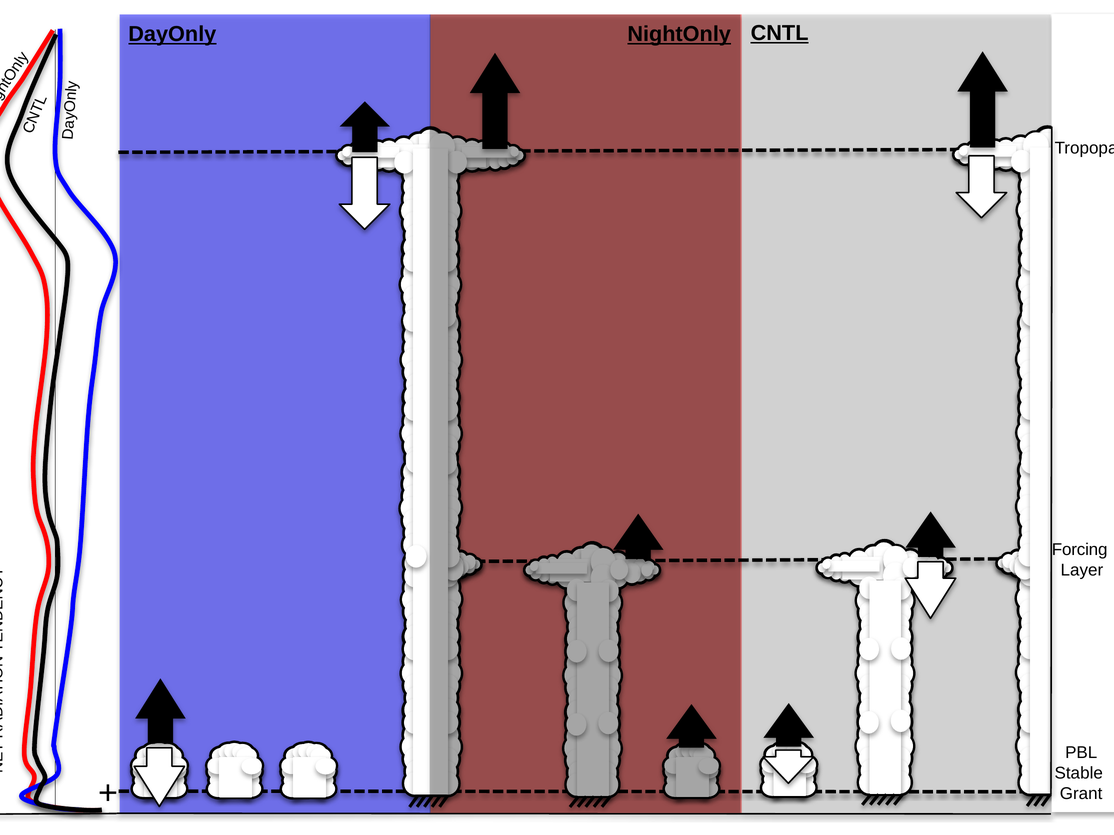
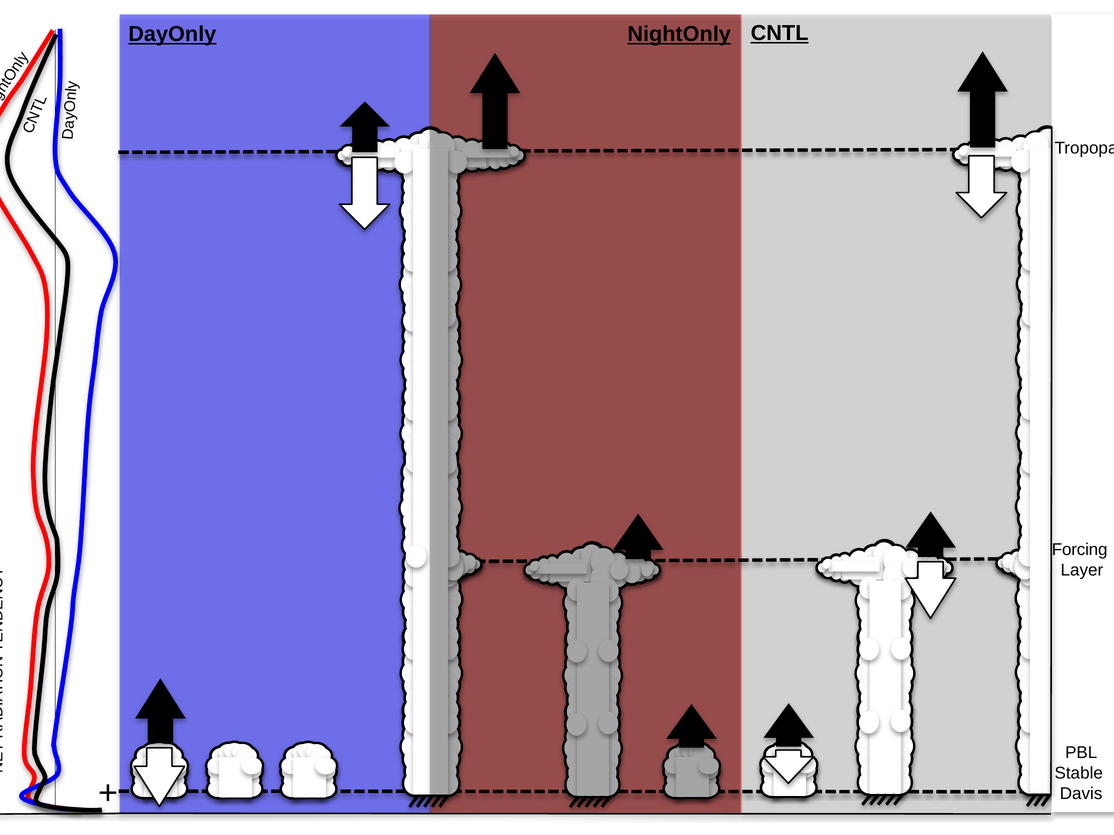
Grant: Grant -> Davis (1081, 794)
